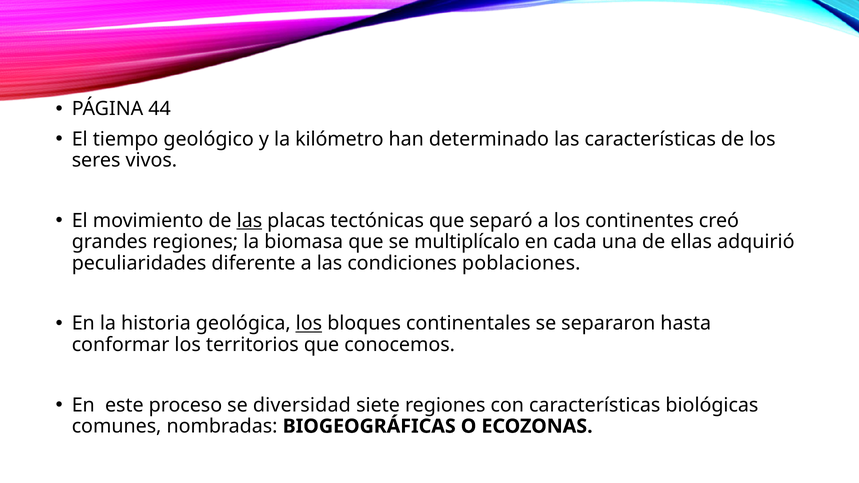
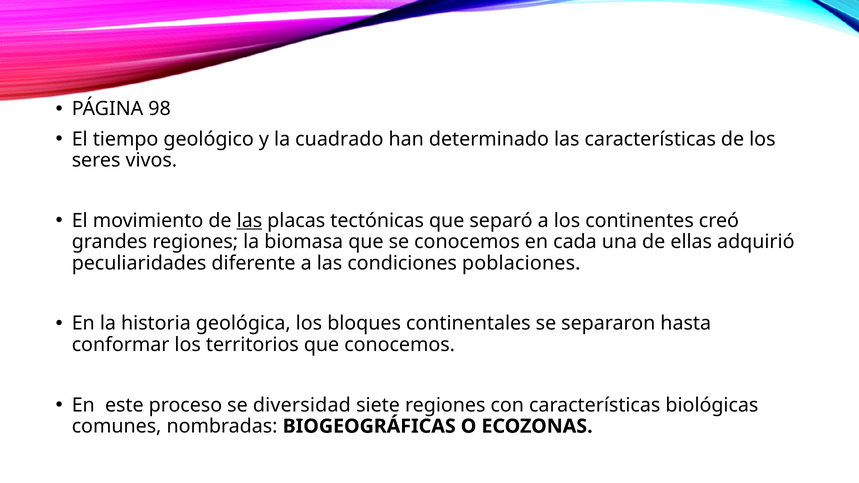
44: 44 -> 98 (160, 109)
kilómetro: kilómetro -> cuadrado (339, 139)
se multiplícalo: multiplícalo -> conocemos (467, 242)
los underline: present -> none (309, 324)
